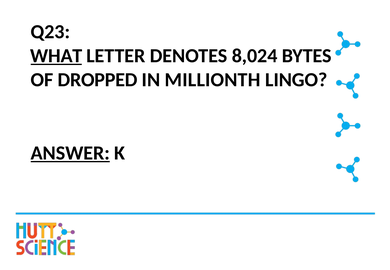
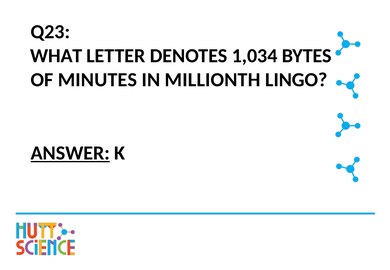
WHAT underline: present -> none (56, 56)
8,024: 8,024 -> 1,034 (255, 56)
DROPPED: DROPPED -> MINUTES (97, 80)
